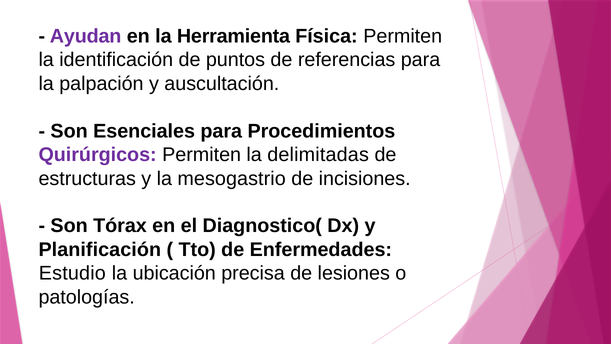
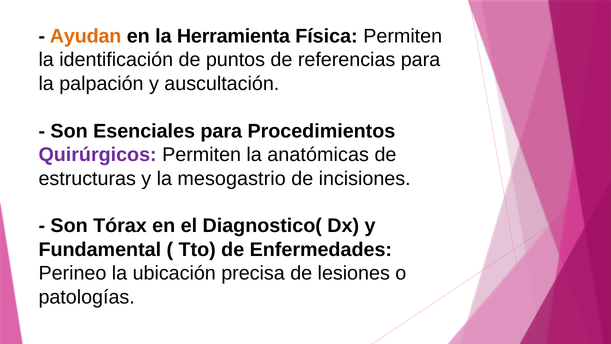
Ayudan colour: purple -> orange (86, 36)
delimitadas: delimitadas -> anatómicas (318, 155)
Planificación: Planificación -> Fundamental (100, 249)
Estudio: Estudio -> Perineo (72, 273)
